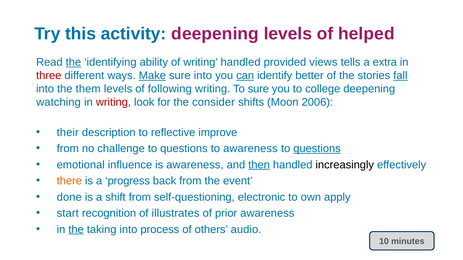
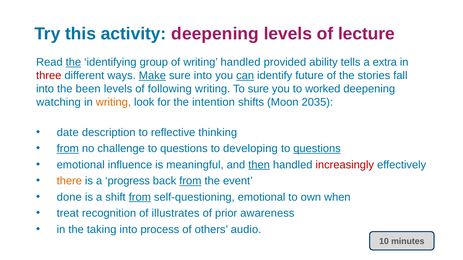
helped: helped -> lecture (366, 34)
ability: ability -> group (154, 62)
views: views -> ability (323, 62)
better: better -> future (310, 76)
fall underline: present -> none (400, 76)
them: them -> been (88, 89)
college: college -> worked (323, 89)
writing colour: red -> orange (113, 102)
consider: consider -> intention (213, 102)
2006: 2006 -> 2035 (317, 102)
their: their -> date (68, 133)
improve: improve -> thinking (218, 133)
from underline: none -> present (68, 149)
to awareness: awareness -> developing (250, 149)
is awareness: awareness -> meaningful (195, 165)
increasingly colour: black -> red (345, 165)
from underline: none -> present (190, 181)
from underline: none -> present (140, 197)
self-questioning electronic: electronic -> emotional (262, 197)
apply: apply -> when (337, 197)
start: start -> treat (68, 214)
the underline: present -> none (76, 230)
